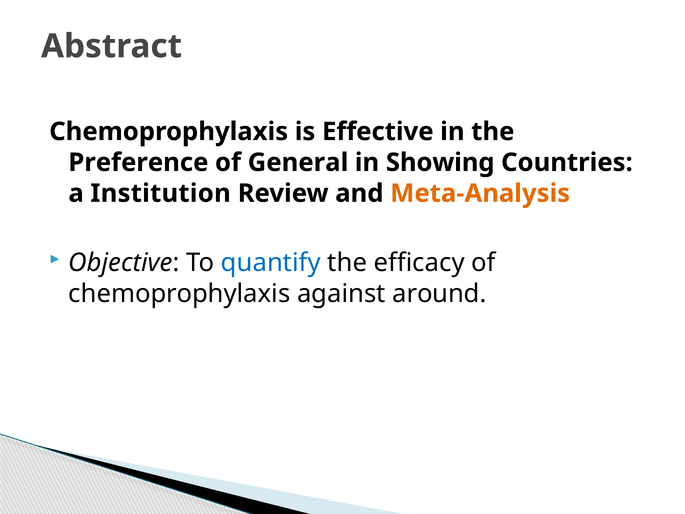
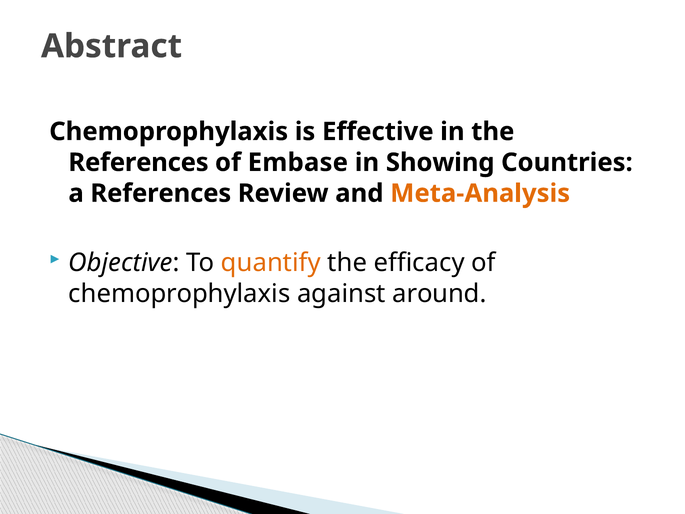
Preference: Preference -> References (139, 162)
General: General -> Embase (298, 162)
a Institution: Institution -> References (161, 193)
quantify colour: blue -> orange (271, 263)
